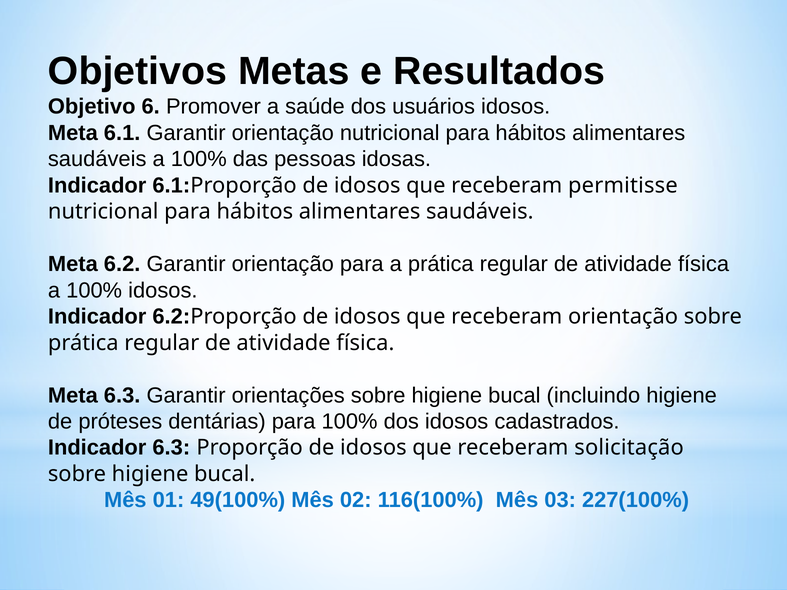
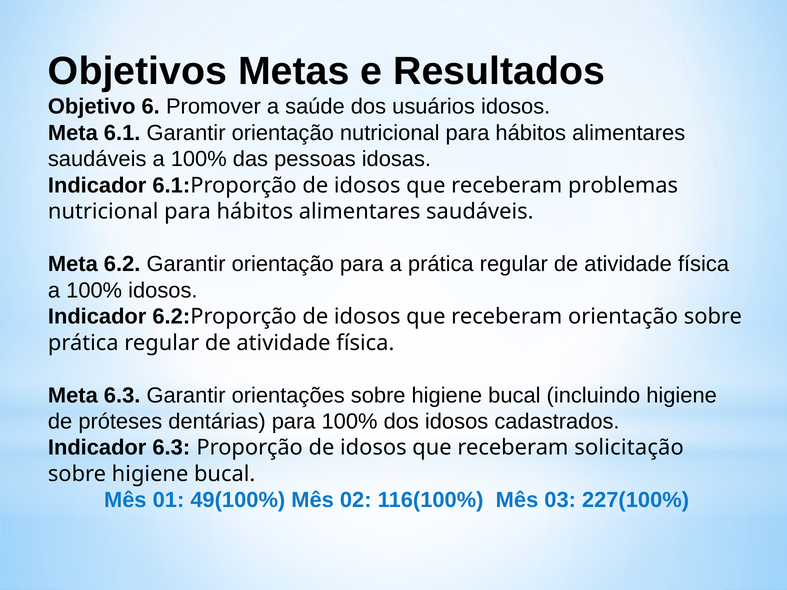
permitisse: permitisse -> problemas (623, 186)
